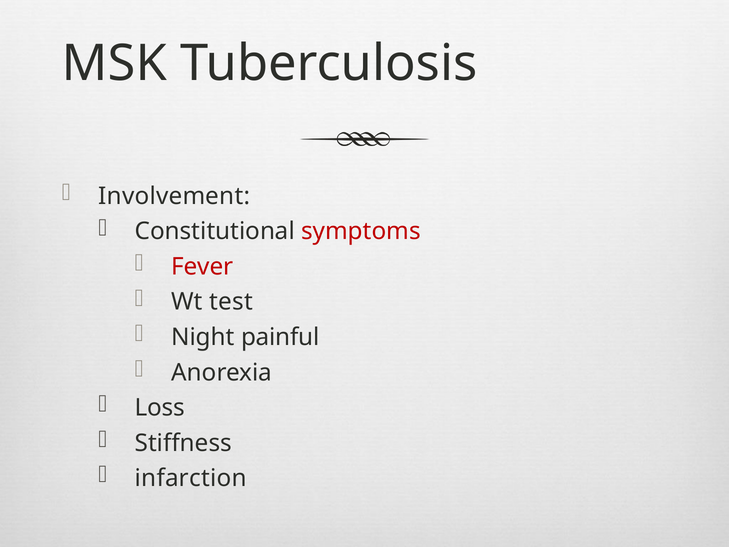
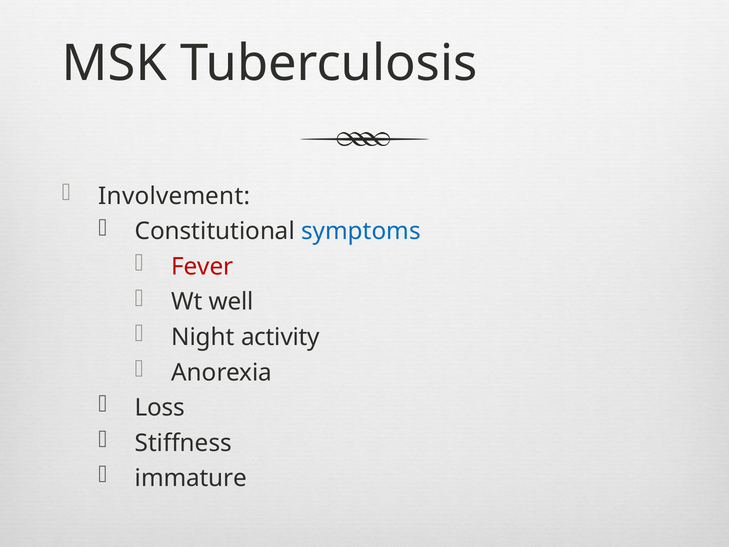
symptoms colour: red -> blue (361, 231)
test: test -> well (231, 302)
painful: painful -> activity (280, 337)
infarction: infarction -> immature (191, 478)
